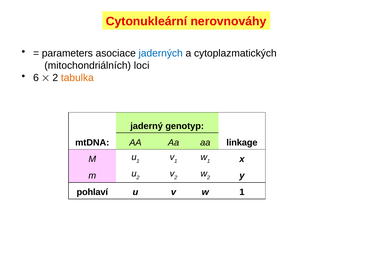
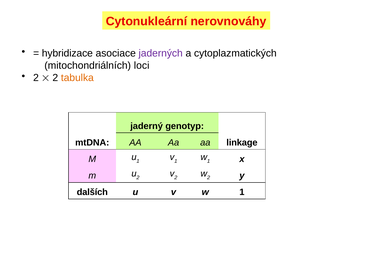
parameters: parameters -> hybridizace (67, 53)
jaderných colour: blue -> purple (161, 53)
6: 6 -> 2 (36, 78)
pohlaví: pohlaví -> dalších (92, 192)
